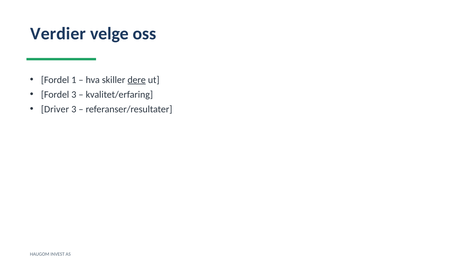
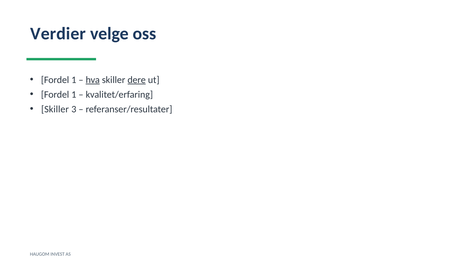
hva underline: none -> present (93, 80)
3: 3 -> 1 (74, 95)
Driver: Driver -> Skiller (55, 109)
